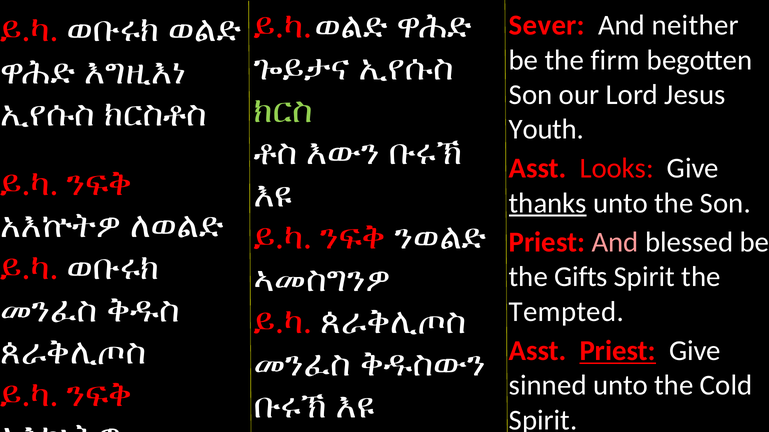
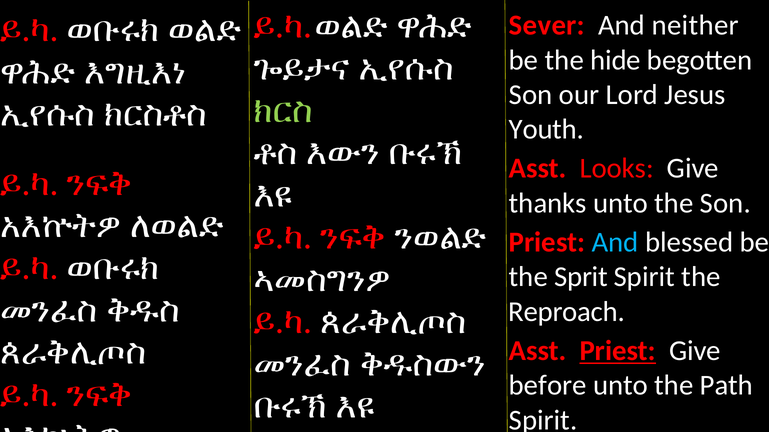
firm: firm -> hide (616, 60)
thanks underline: present -> none (548, 203)
And colour: pink -> light blue (615, 243)
Gifts: Gifts -> Sprit (581, 277)
Tempted: Tempted -> Reproach (567, 312)
sinned: sinned -> before (548, 386)
Cold: Cold -> Path (726, 386)
